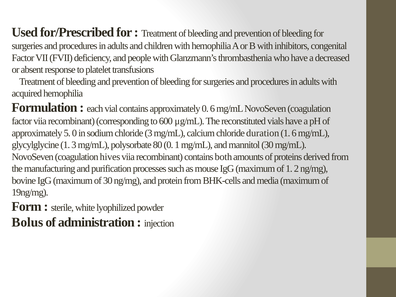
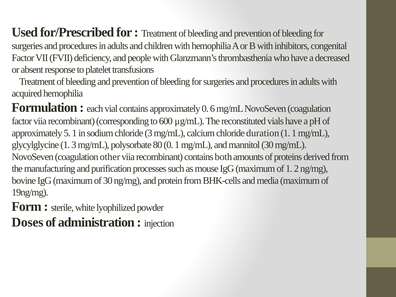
5 0: 0 -> 1 (74, 133)
1 6: 6 -> 1 (294, 133)
hives: hives -> other (110, 157)
Bolus: Bolus -> Doses (28, 222)
